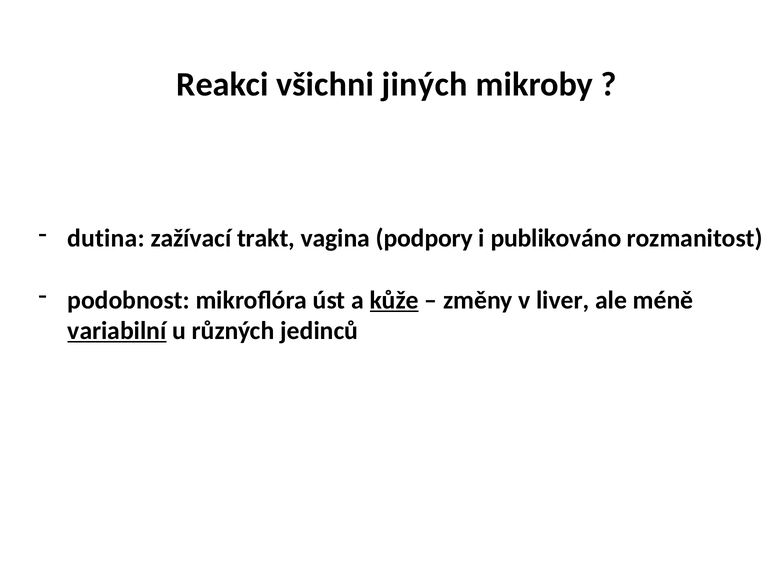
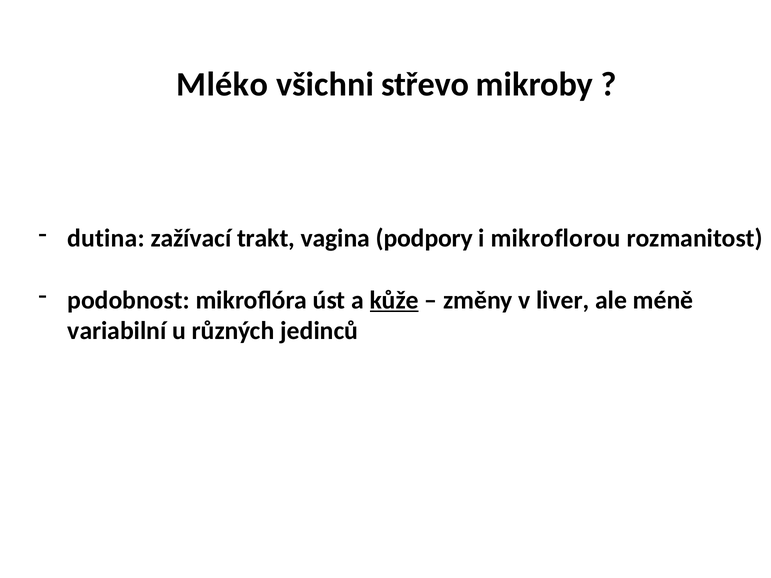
Reakci: Reakci -> Mléko (222, 84)
jiných: jiných -> střevo (425, 84)
publikováno: publikováno -> mikroflorou (556, 238)
variabilní underline: present -> none (117, 331)
